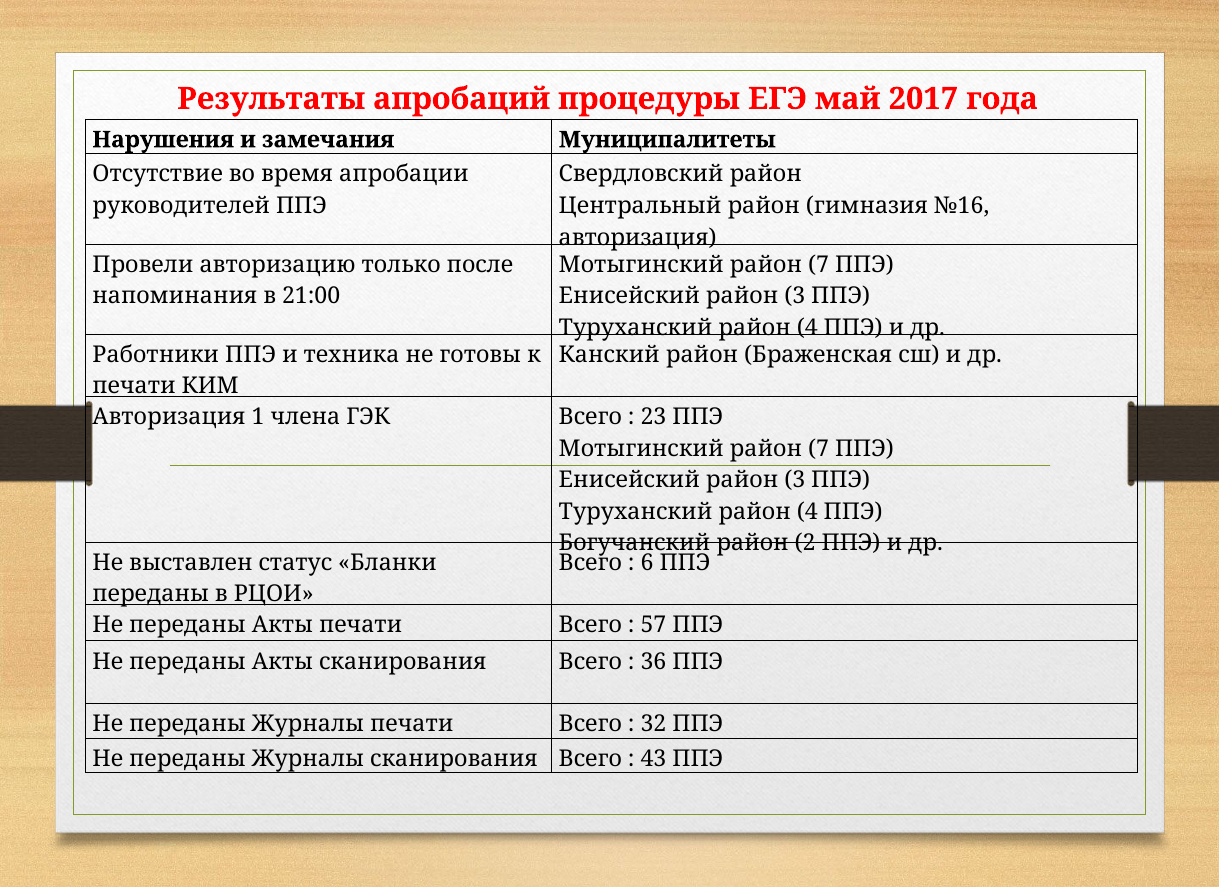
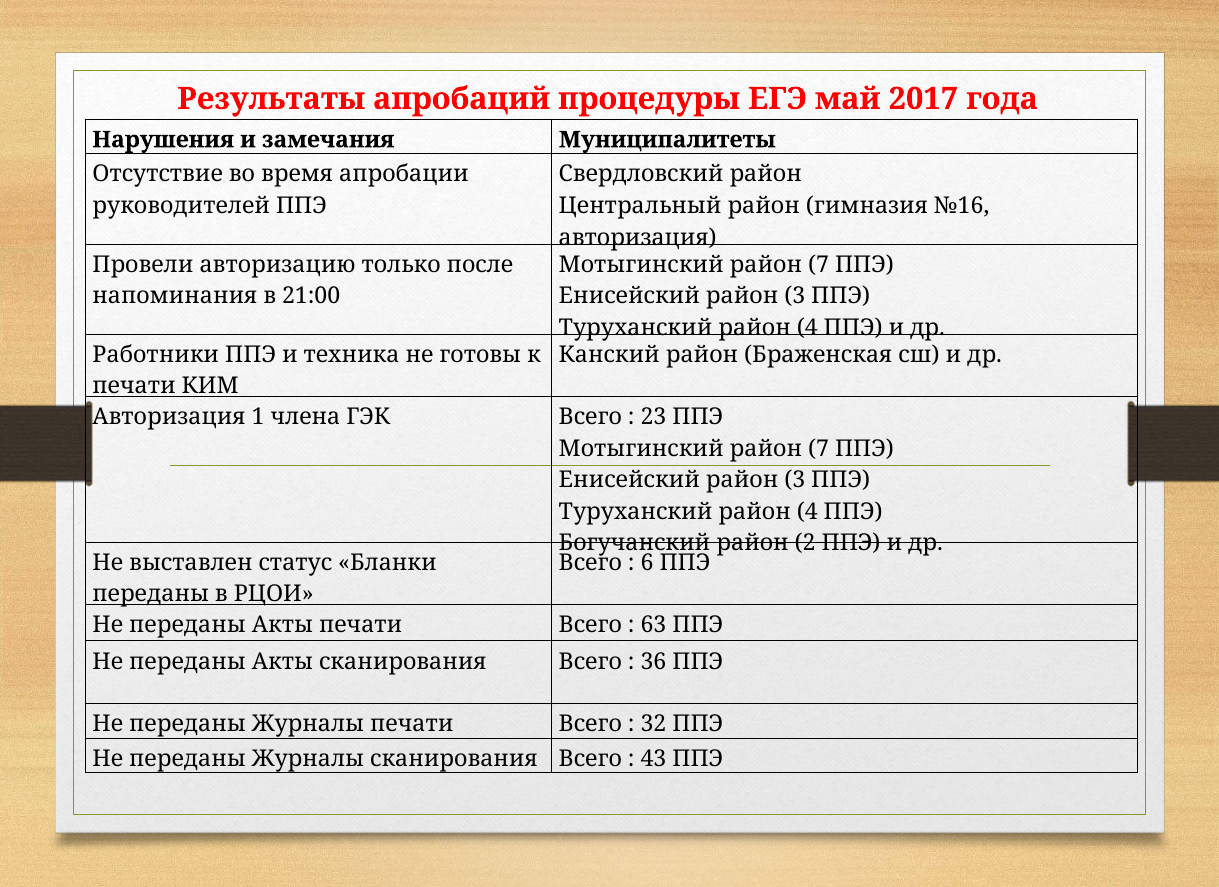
57: 57 -> 63 (653, 625)
